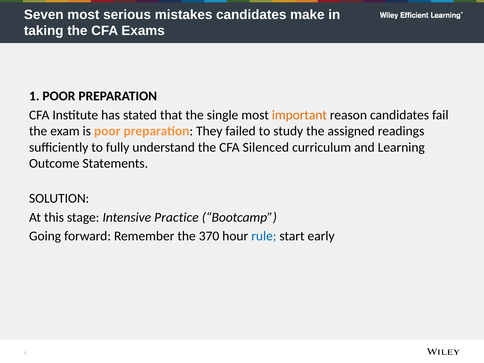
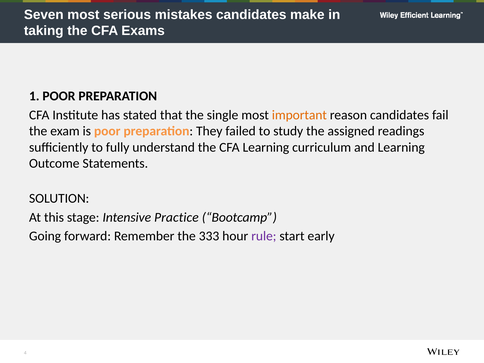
CFA Silenced: Silenced -> Learning (266, 147)
370: 370 -> 333 (209, 236)
rule colour: blue -> purple (264, 236)
